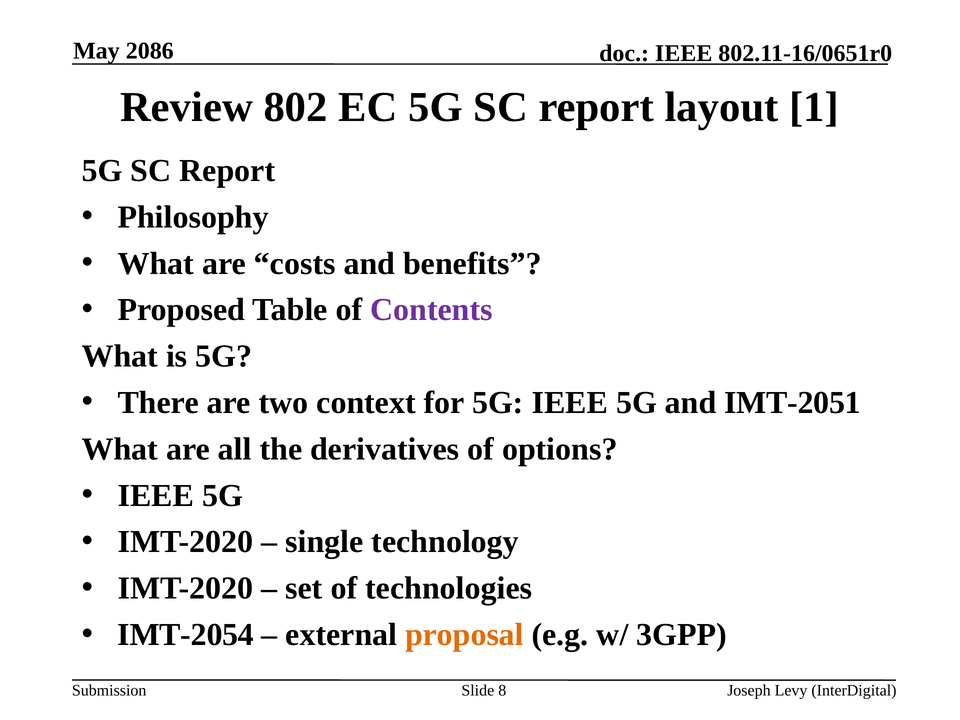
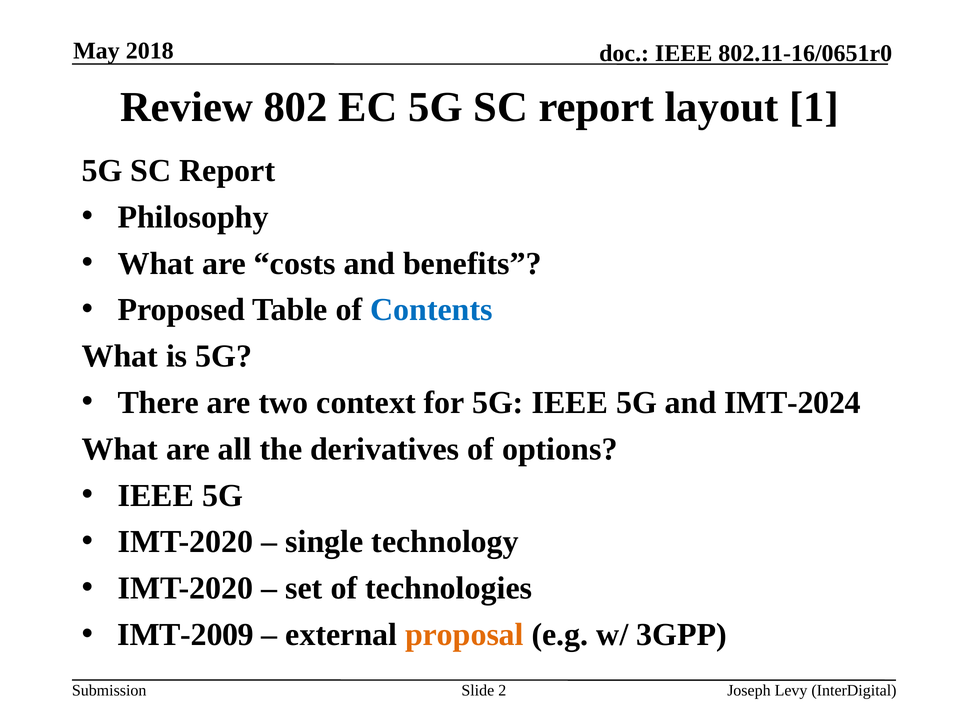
2086: 2086 -> 2018 (150, 51)
Contents colour: purple -> blue (432, 310)
IMT-2051: IMT-2051 -> IMT-2024 (793, 403)
IMT-2054: IMT-2054 -> IMT-2009 (186, 635)
8: 8 -> 2 (502, 691)
